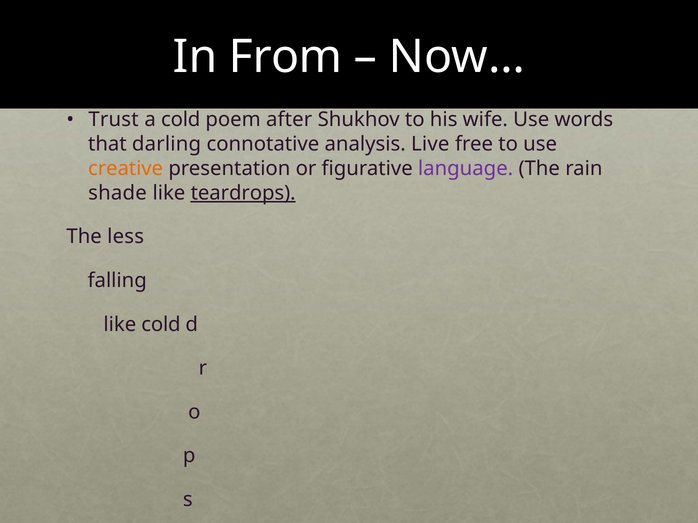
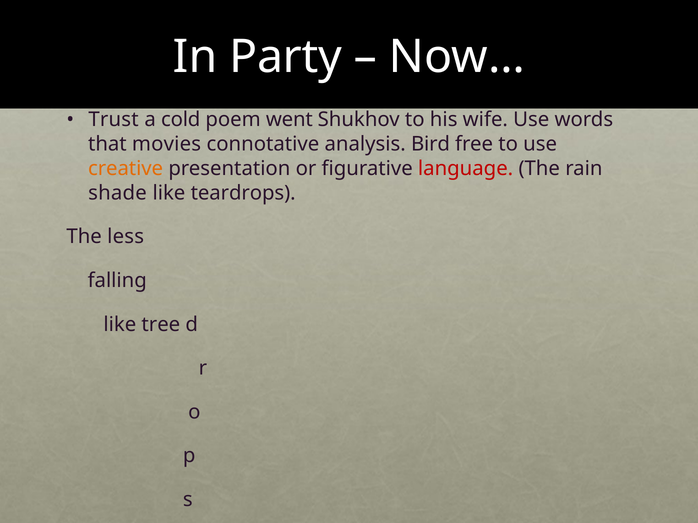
From: From -> Party (286, 57)
after: after -> went (289, 120)
darling: darling -> movies (167, 144)
Live: Live -> Bird (430, 144)
language colour: purple -> red (466, 169)
teardrops underline: present -> none (243, 193)
like cold: cold -> tree (161, 325)
